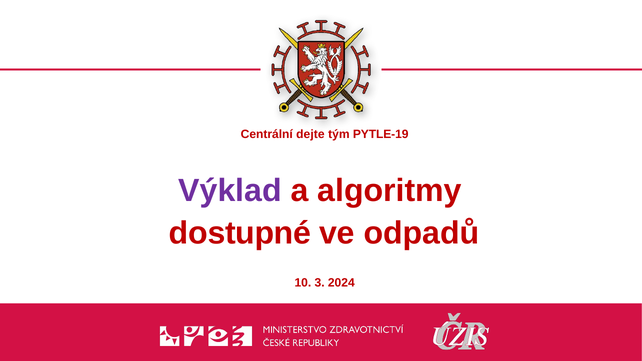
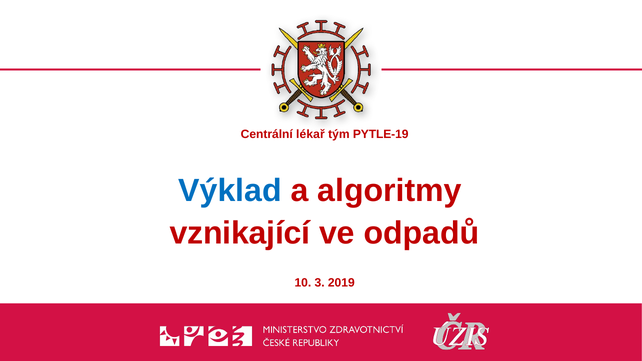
dejte: dejte -> lékař (310, 135)
Výklad colour: purple -> blue (230, 191)
dostupné: dostupné -> vznikající (240, 233)
2024: 2024 -> 2019 (341, 283)
